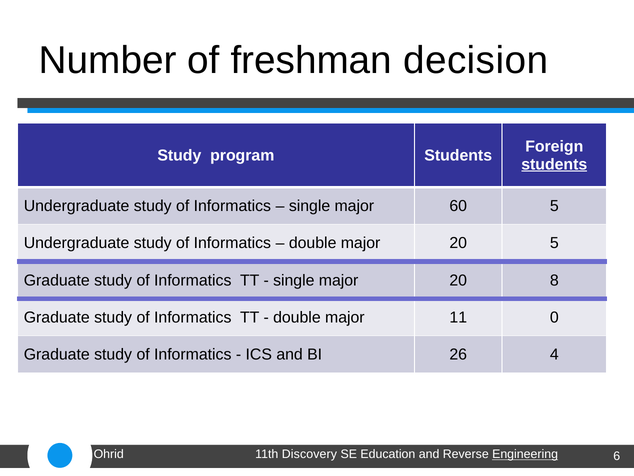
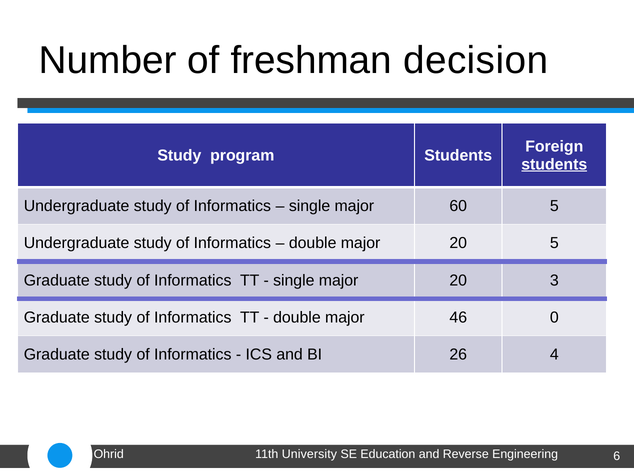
8: 8 -> 3 (554, 280)
11: 11 -> 46 (458, 317)
Discovery: Discovery -> University (309, 454)
Engineering underline: present -> none (525, 454)
